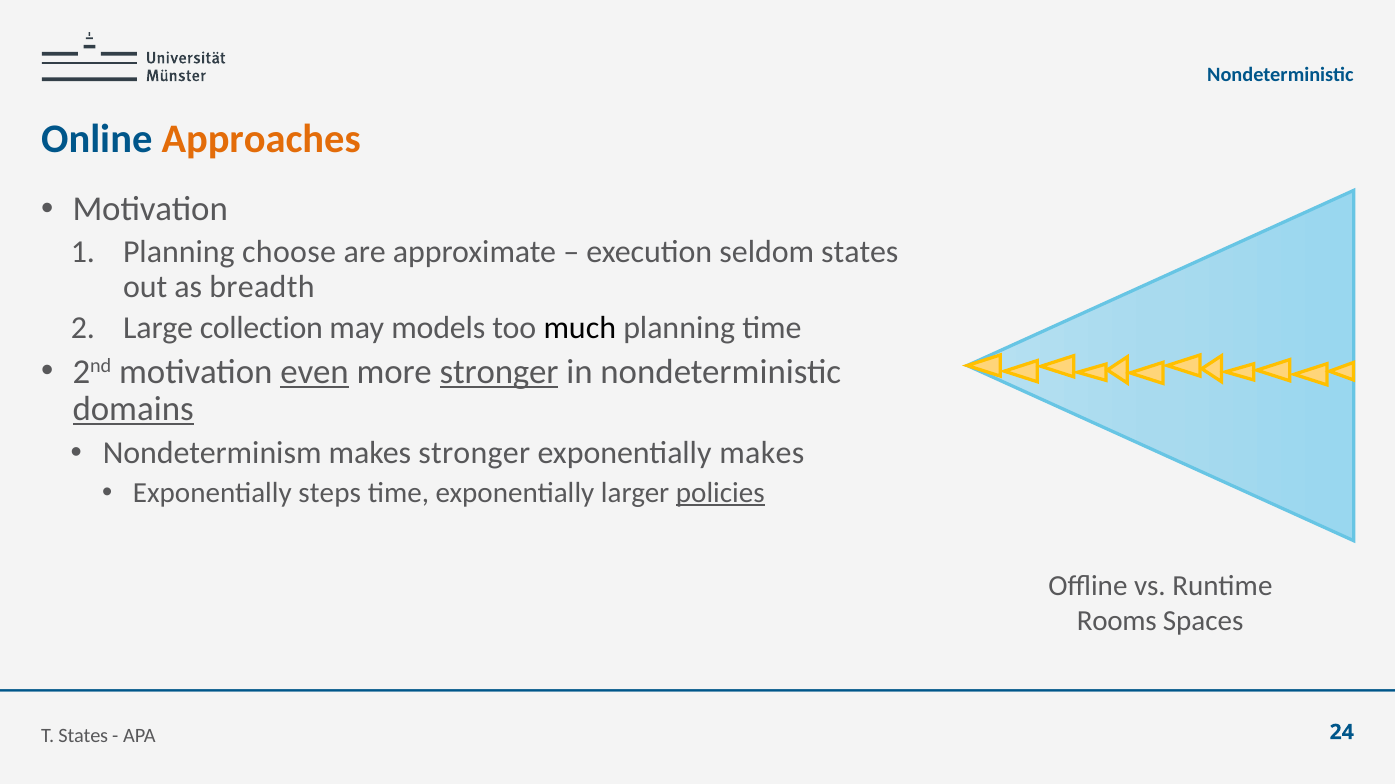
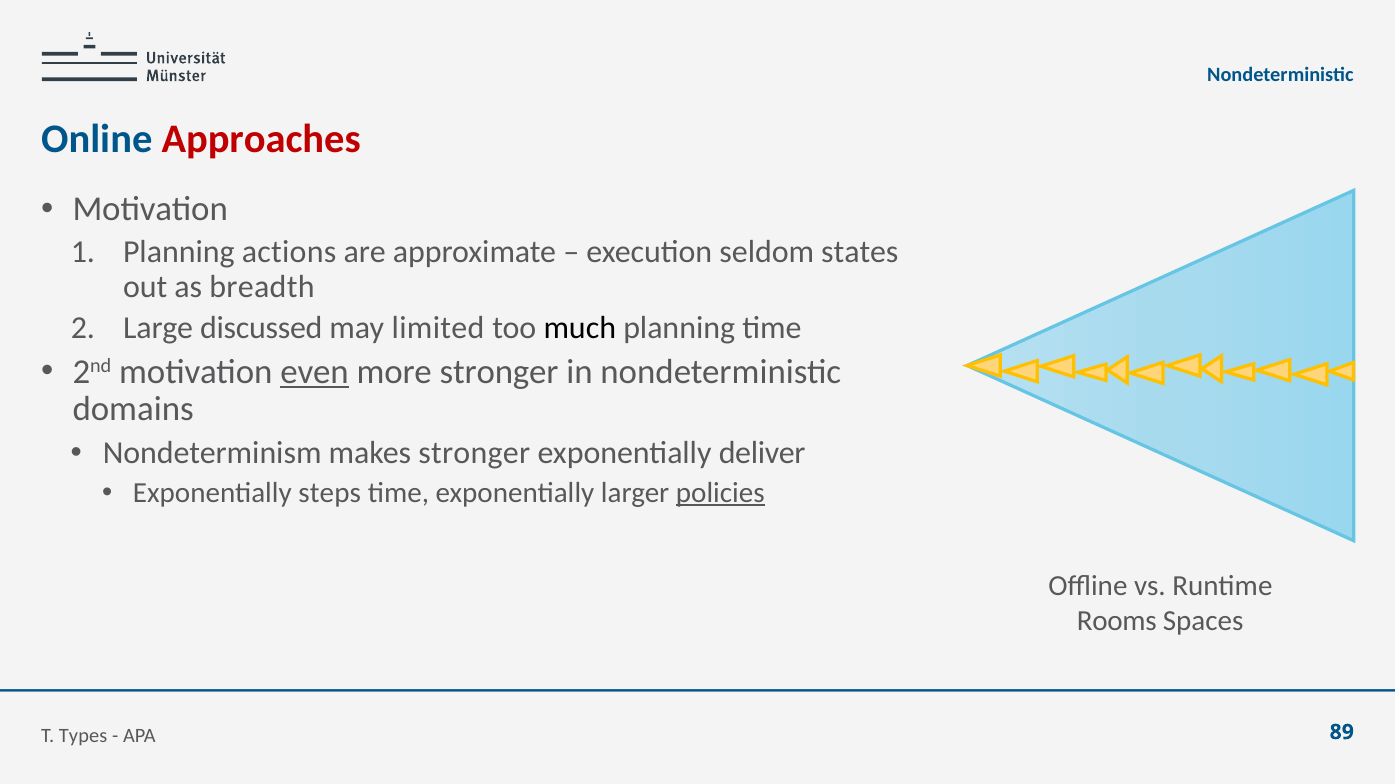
Approaches colour: orange -> red (261, 139)
choose: choose -> actions (289, 252)
collection: collection -> discussed (261, 329)
models: models -> limited (438, 329)
stronger underline: present -> none (499, 372)
domains underline: present -> none (133, 410)
exponentially makes: makes -> deliver (762, 453)
T States: States -> Types (83, 736)
24: 24 -> 89 (1342, 733)
